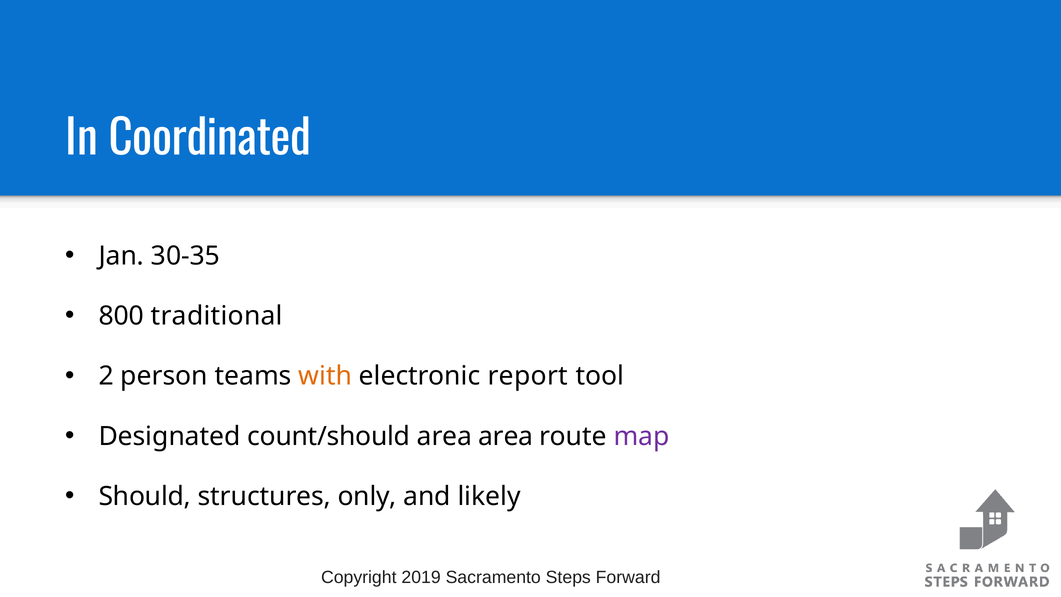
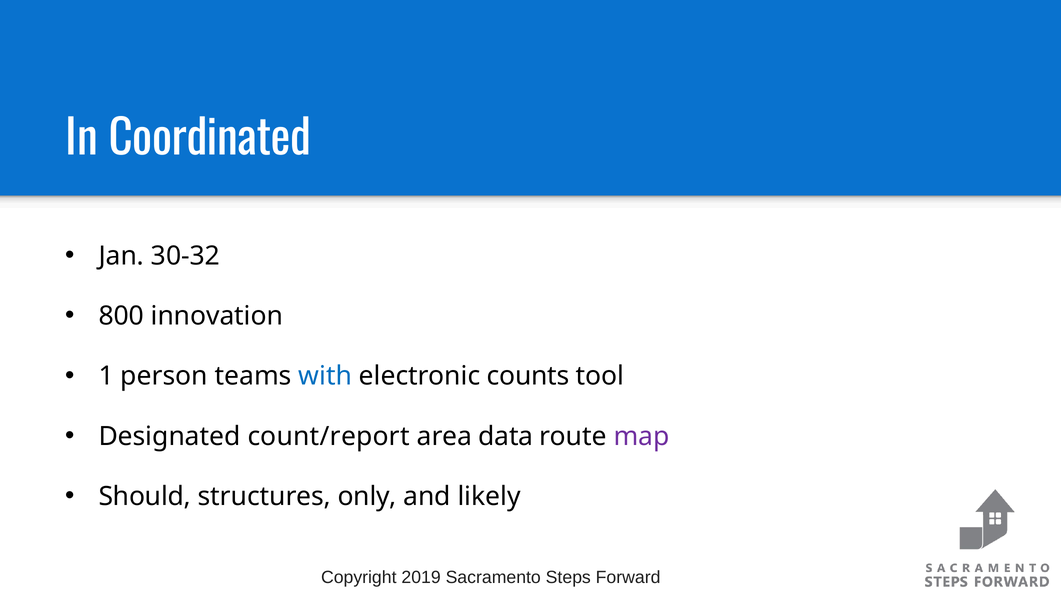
30-35: 30-35 -> 30-32 (186, 256)
traditional: traditional -> innovation (217, 316)
2: 2 -> 1 (106, 376)
with colour: orange -> blue (325, 376)
report: report -> counts (528, 376)
count/should: count/should -> count/report (329, 436)
area area: area -> data (506, 436)
